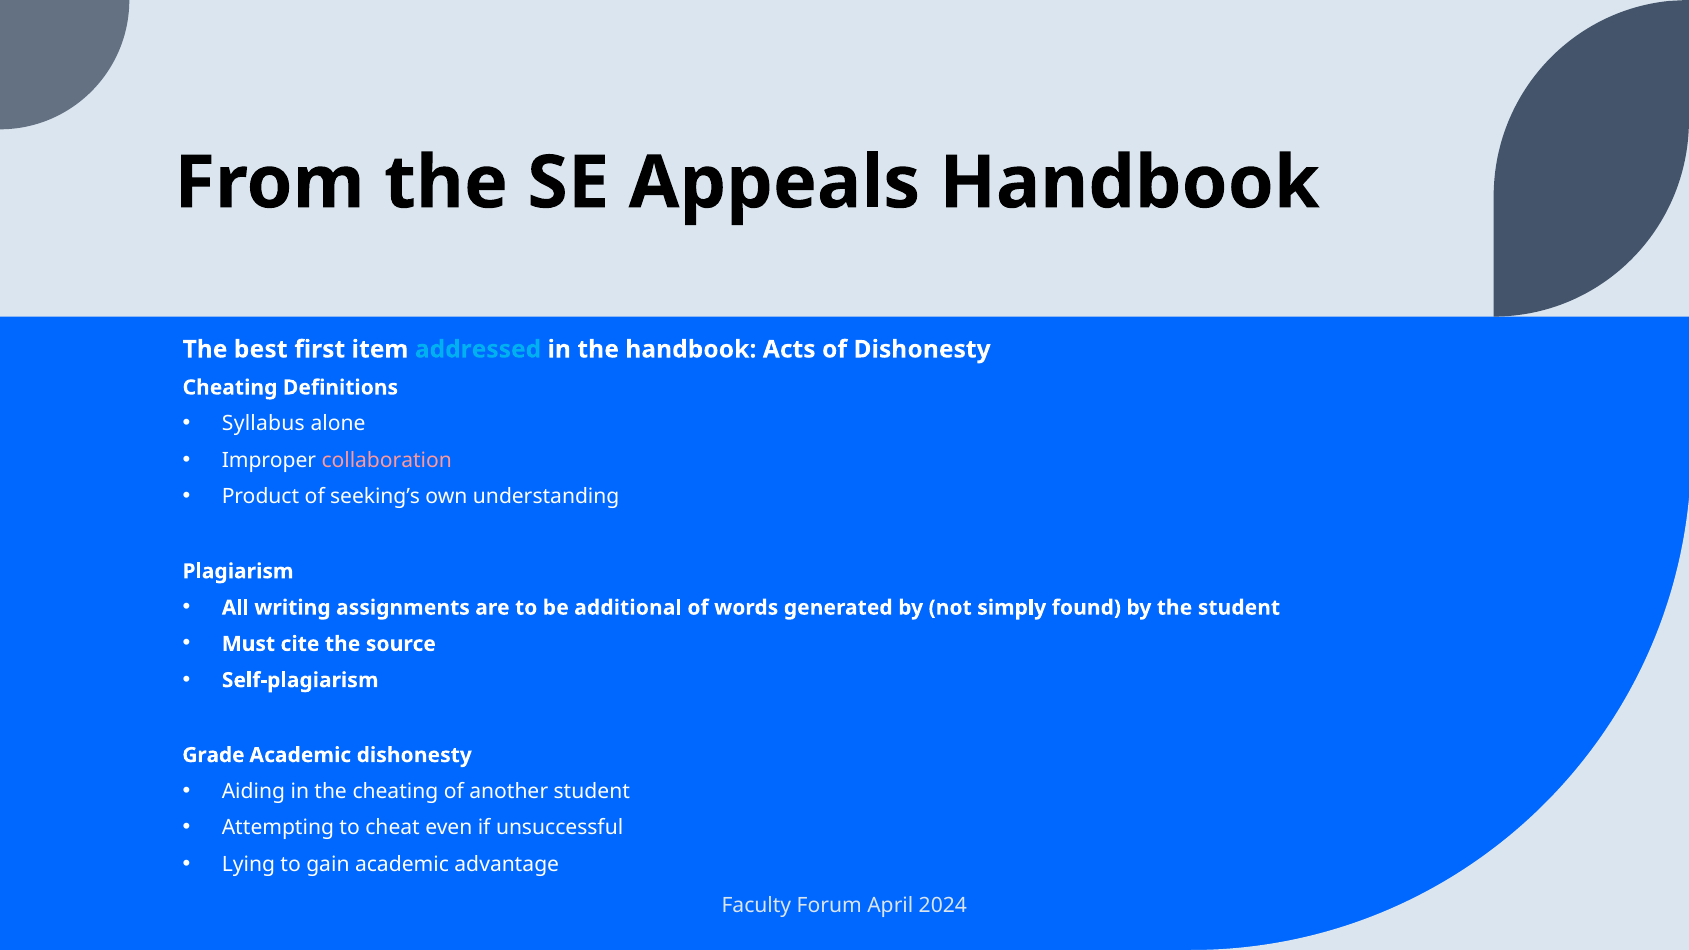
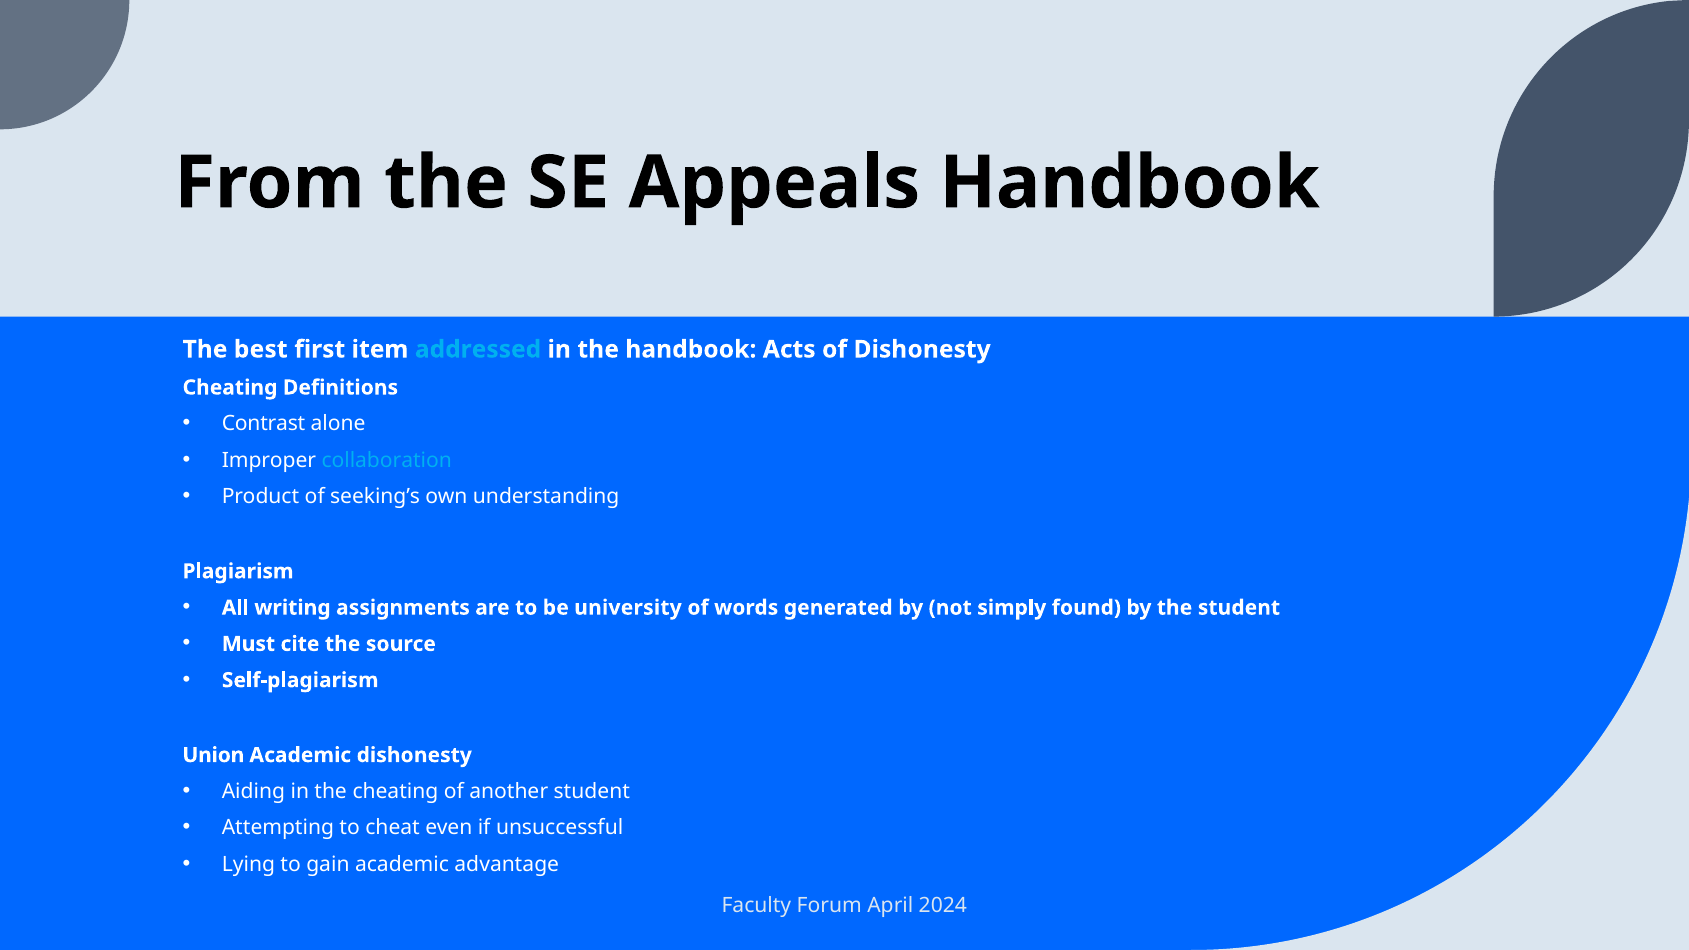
Syllabus: Syllabus -> Contrast (264, 424)
collaboration colour: pink -> light blue (387, 460)
additional: additional -> university (628, 608)
Grade: Grade -> Union (213, 755)
